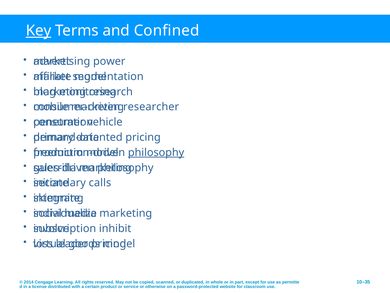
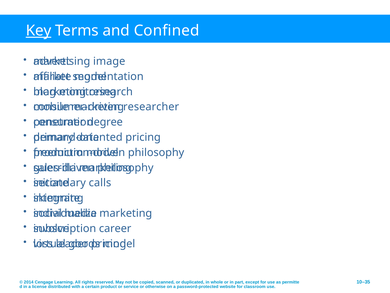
power: power -> image (109, 61)
vehicle: vehicle -> degree (105, 122)
philosophy underline: present -> none (156, 152)
inhibit: inhibit -> career (115, 228)
